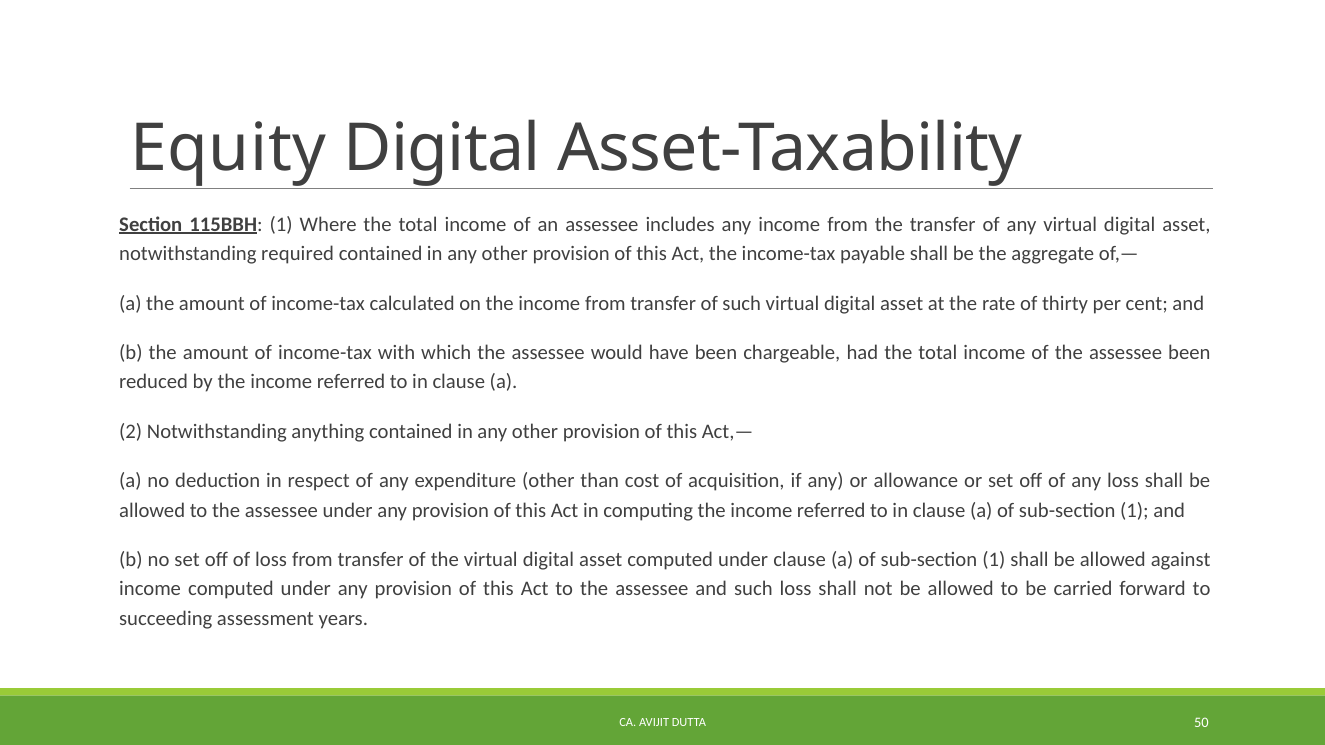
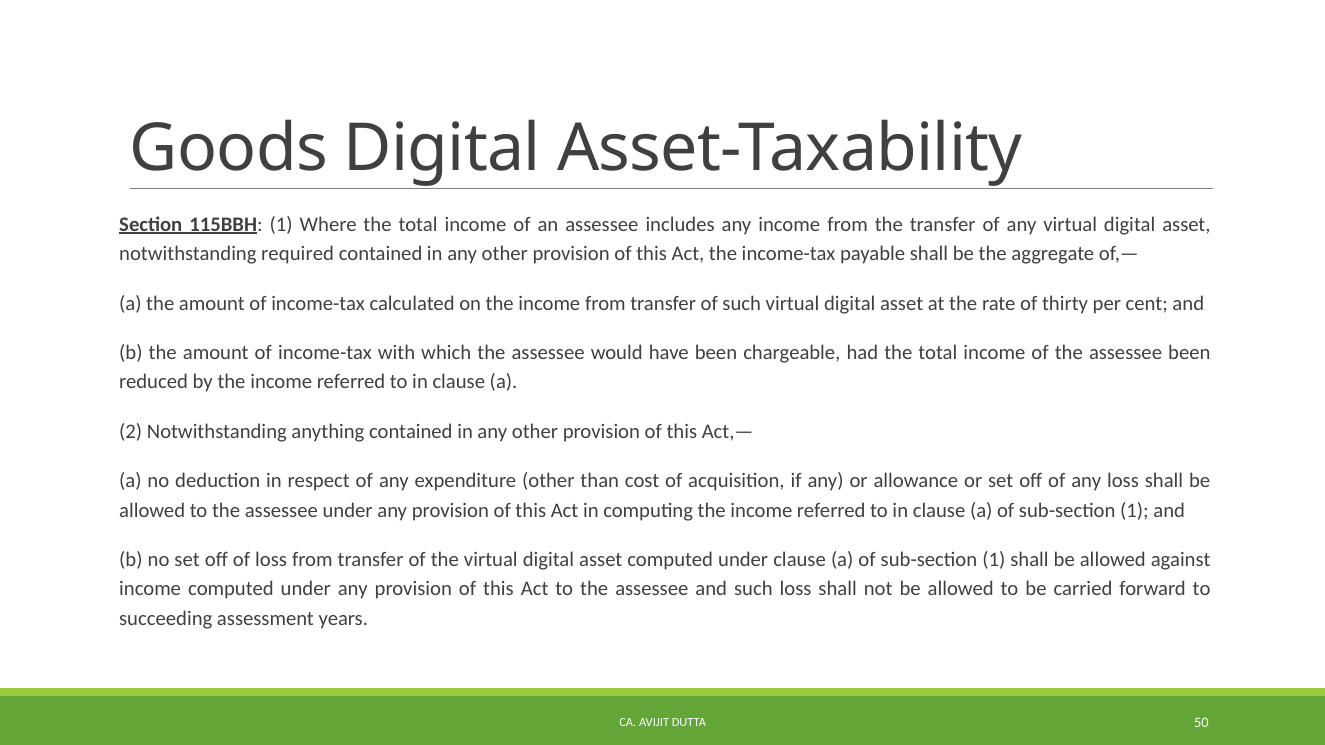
Equity: Equity -> Goods (229, 148)
